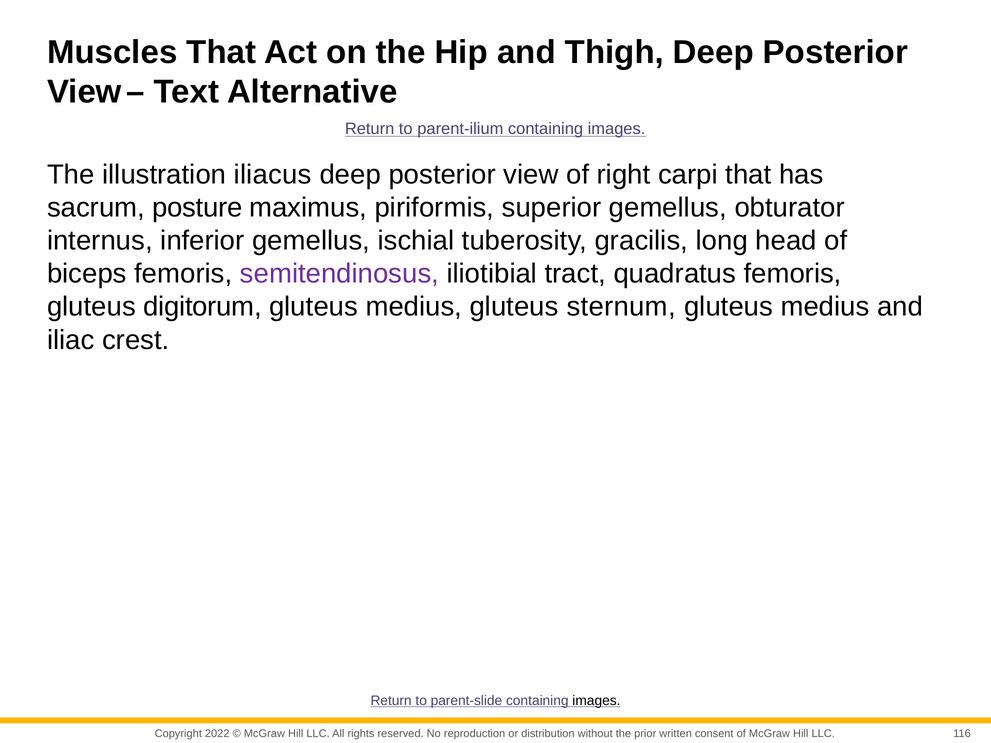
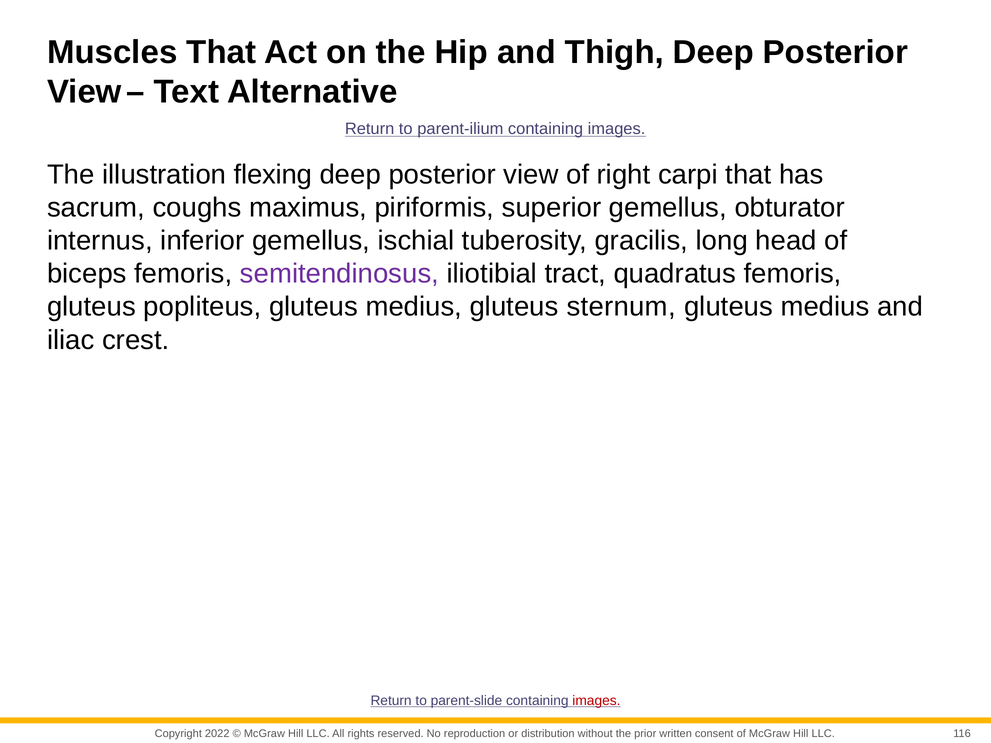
iliacus: iliacus -> flexing (273, 175)
posture: posture -> coughs (197, 208)
digitorum: digitorum -> popliteus (202, 307)
images colour: black -> red (596, 701)
